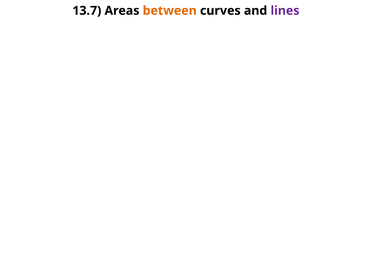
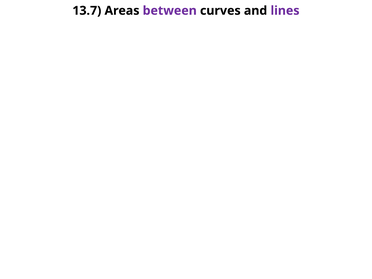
between colour: orange -> purple (170, 11)
